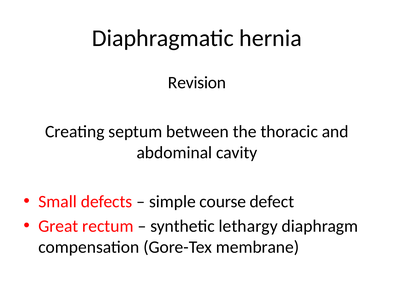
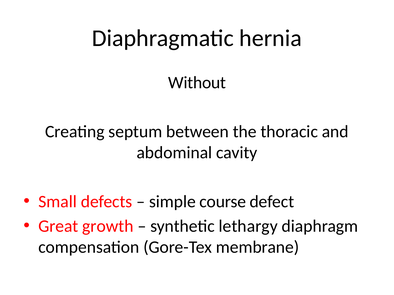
Revision: Revision -> Without (197, 83)
rectum: rectum -> growth (108, 226)
